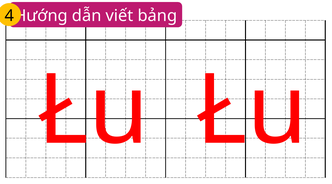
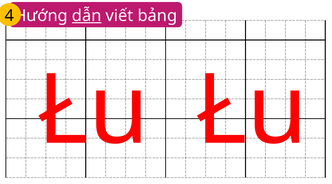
dẫn underline: none -> present (87, 16)
